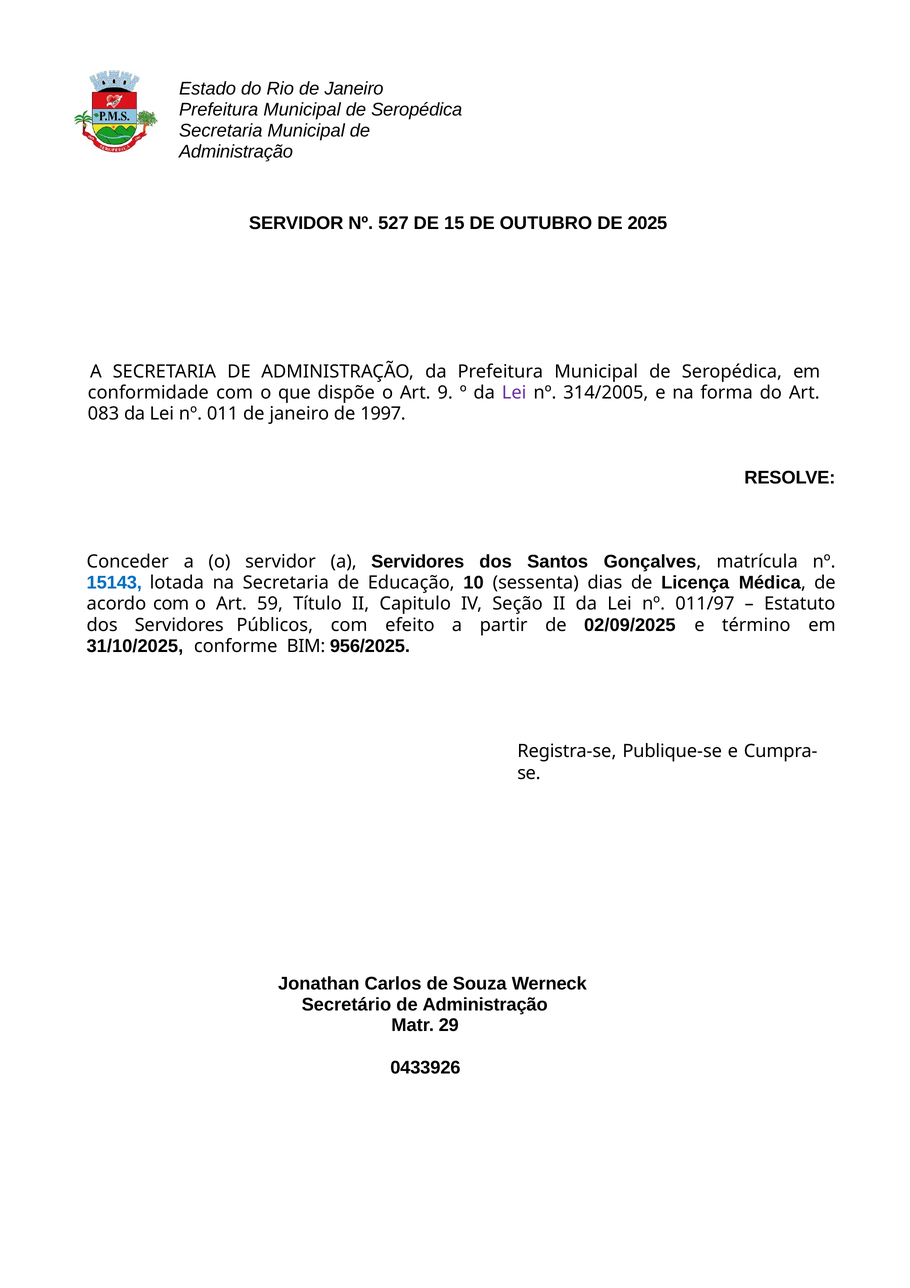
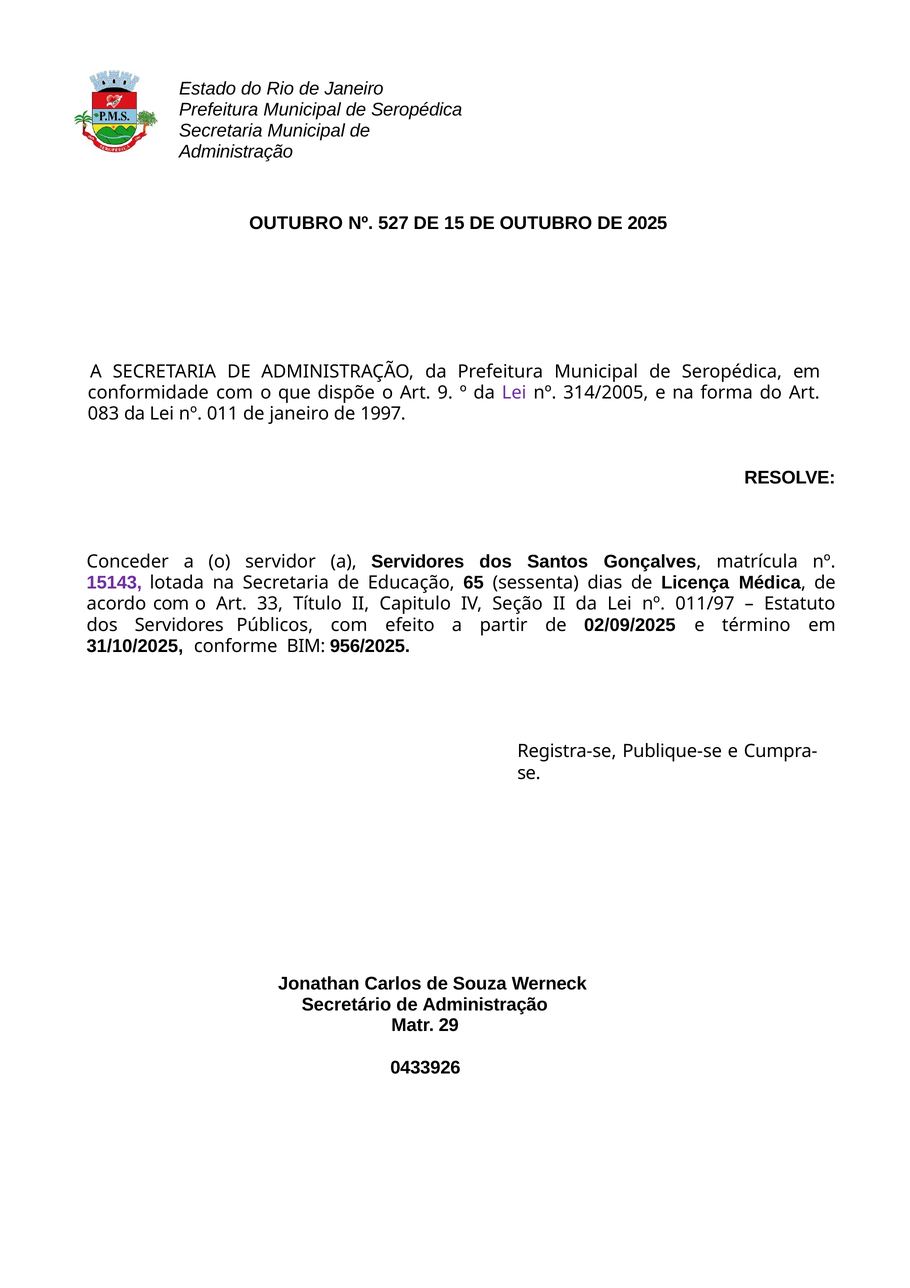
SERVIDOR: SERVIDOR -> OUTUBRO (296, 223)
15143 colour: blue -> purple (114, 583)
10: 10 -> 65 (474, 583)
59: 59 -> 33 (270, 604)
